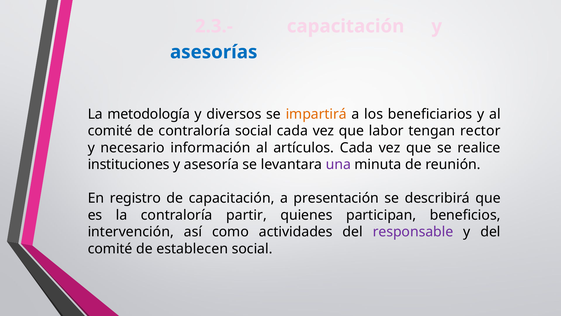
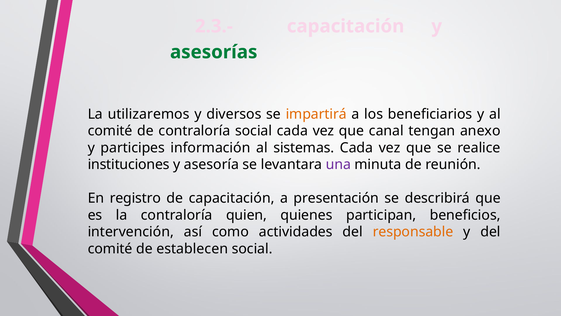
asesorías colour: blue -> green (214, 52)
metodología: metodología -> utilizaremos (149, 114)
labor: labor -> canal (386, 131)
rector: rector -> anexo (480, 131)
necesario: necesario -> participes (133, 148)
artículos: artículos -> sistemas (304, 148)
partir: partir -> quien (247, 215)
responsable colour: purple -> orange (413, 232)
